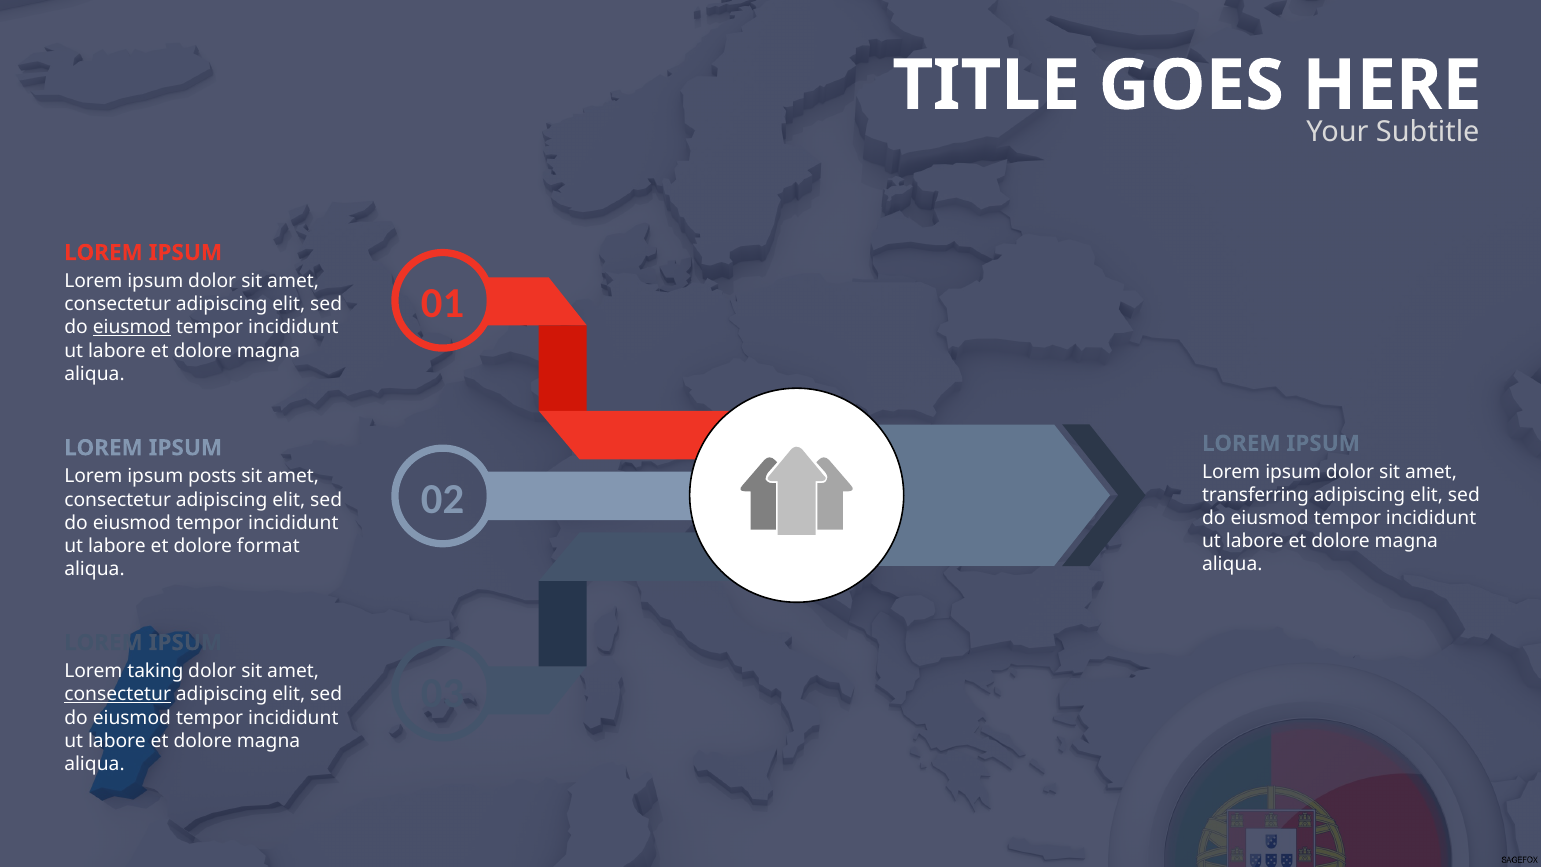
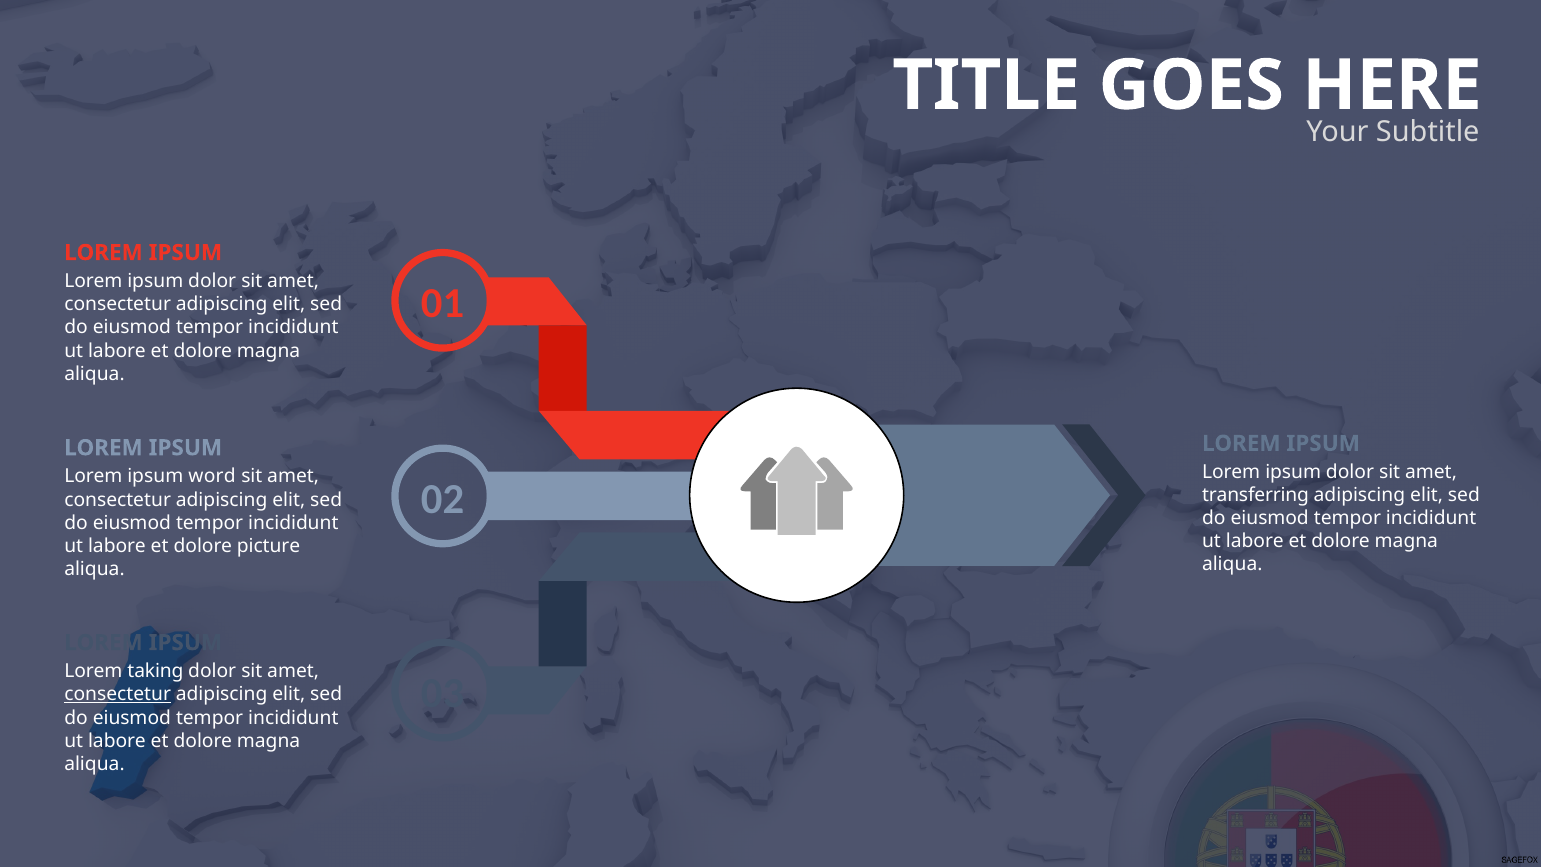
eiusmod underline: present -> none (132, 328)
posts: posts -> word (212, 476)
format: format -> picture (269, 546)
